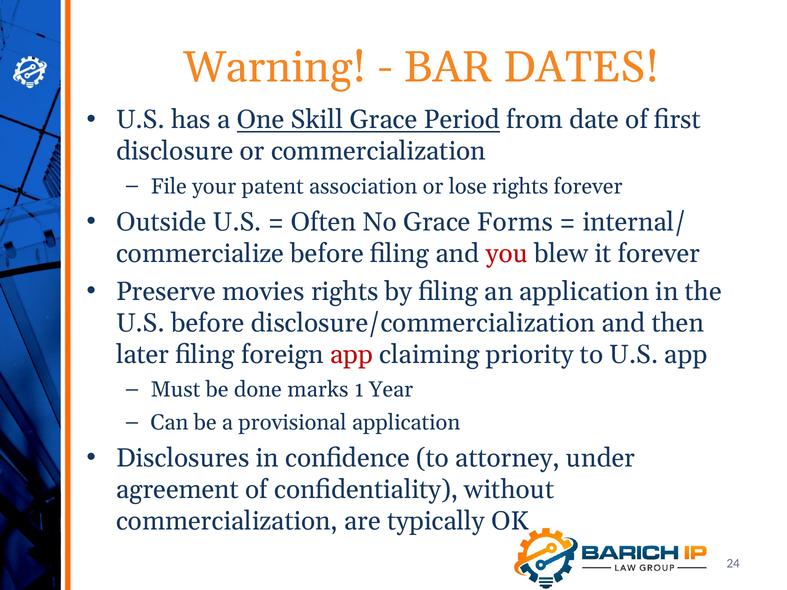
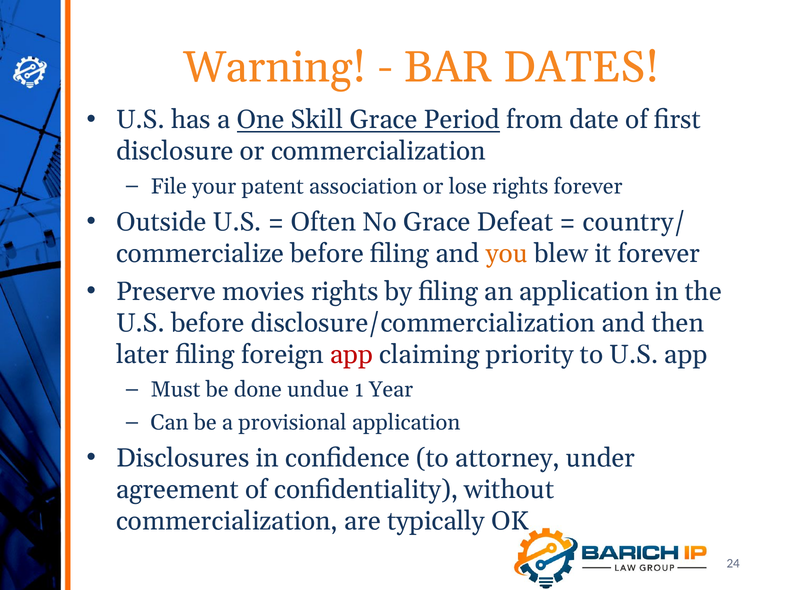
Forms: Forms -> Defeat (515, 222)
internal/: internal/ -> country/ (634, 222)
you colour: red -> orange (507, 254)
marks: marks -> undue (318, 390)
